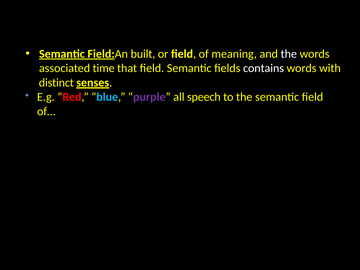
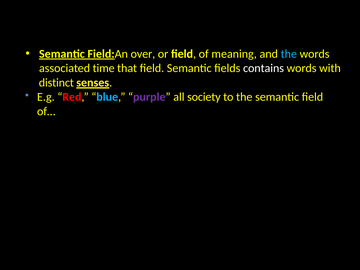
built: built -> over (143, 54)
the colour: white -> light blue (289, 54)
speech: speech -> society (204, 97)
